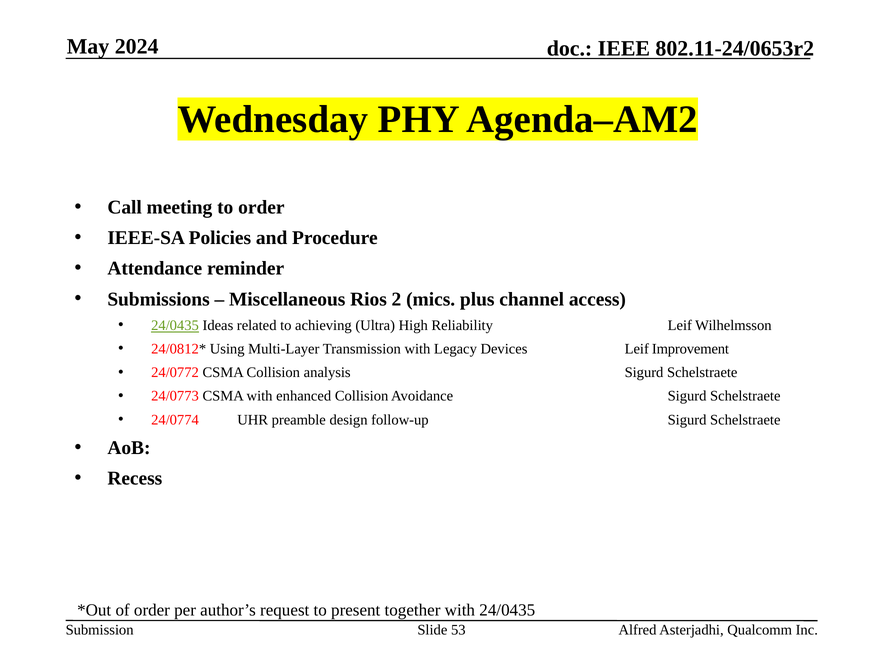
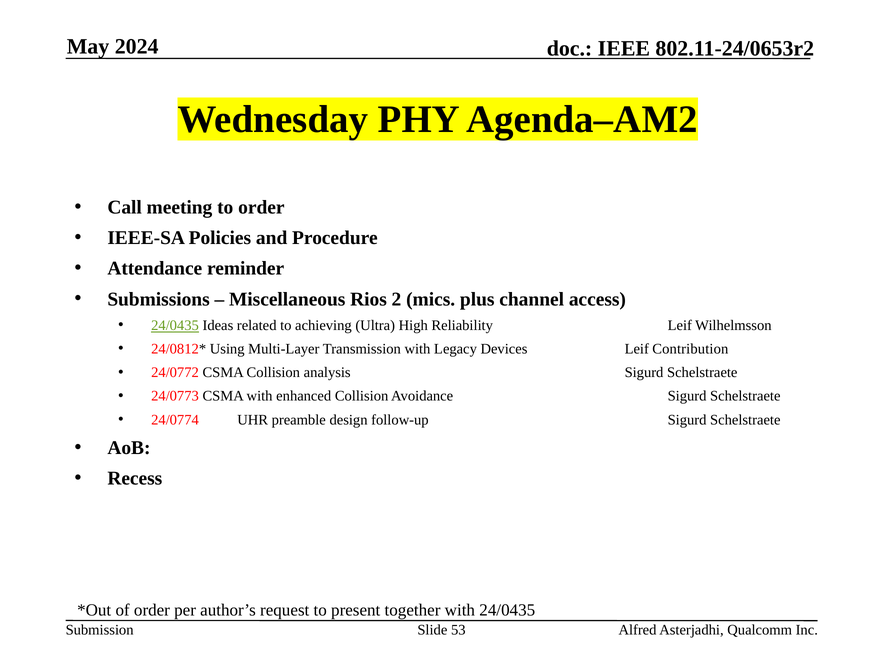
Improvement: Improvement -> Contribution (690, 349)
